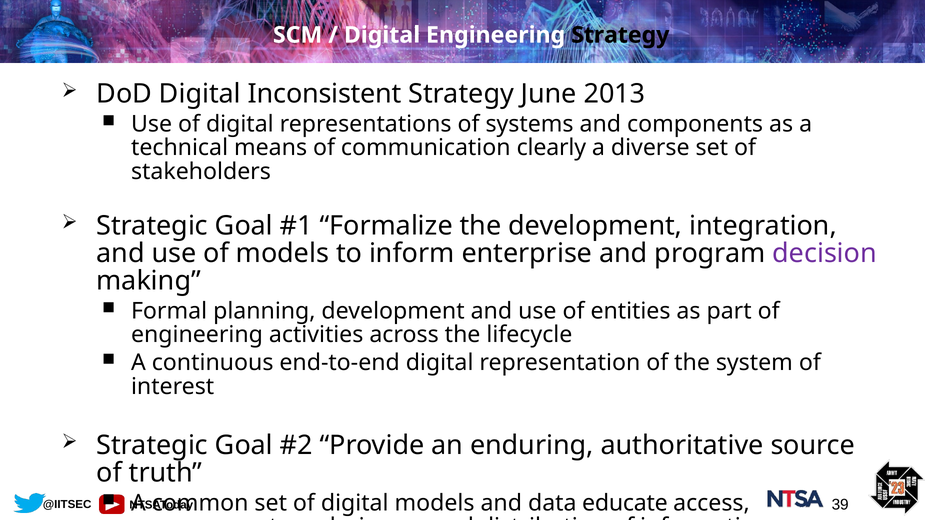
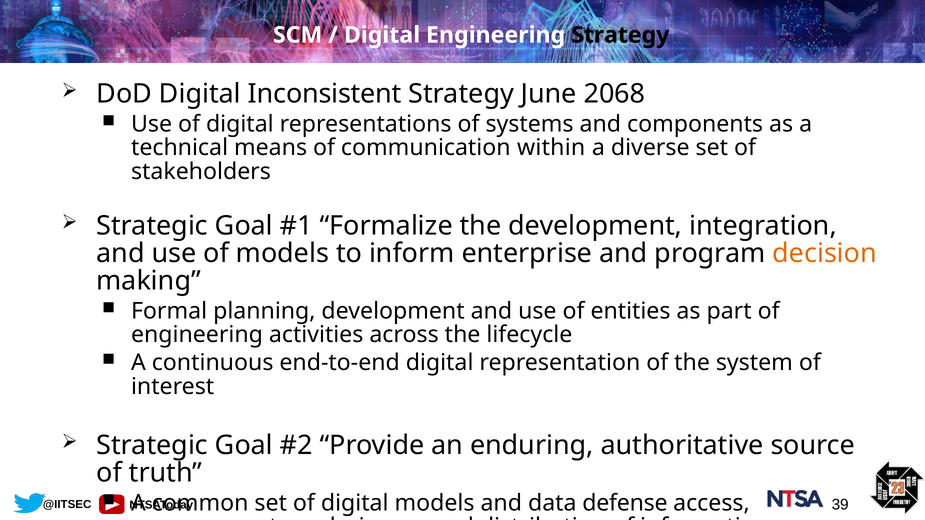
2013: 2013 -> 2068 (614, 94)
clearly: clearly -> within (551, 148)
decision colour: purple -> orange (825, 253)
educate: educate -> defense (625, 504)
